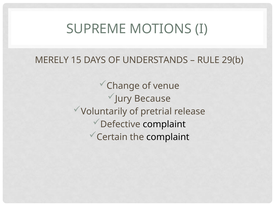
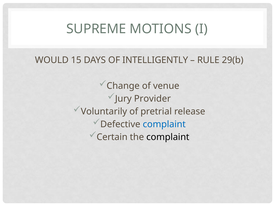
MERELY: MERELY -> WOULD (52, 60)
UNDERSTANDS: UNDERSTANDS -> INTELLIGENTLY (155, 60)
Because: Because -> Provider (152, 99)
complaint colour: black -> blue (164, 124)
